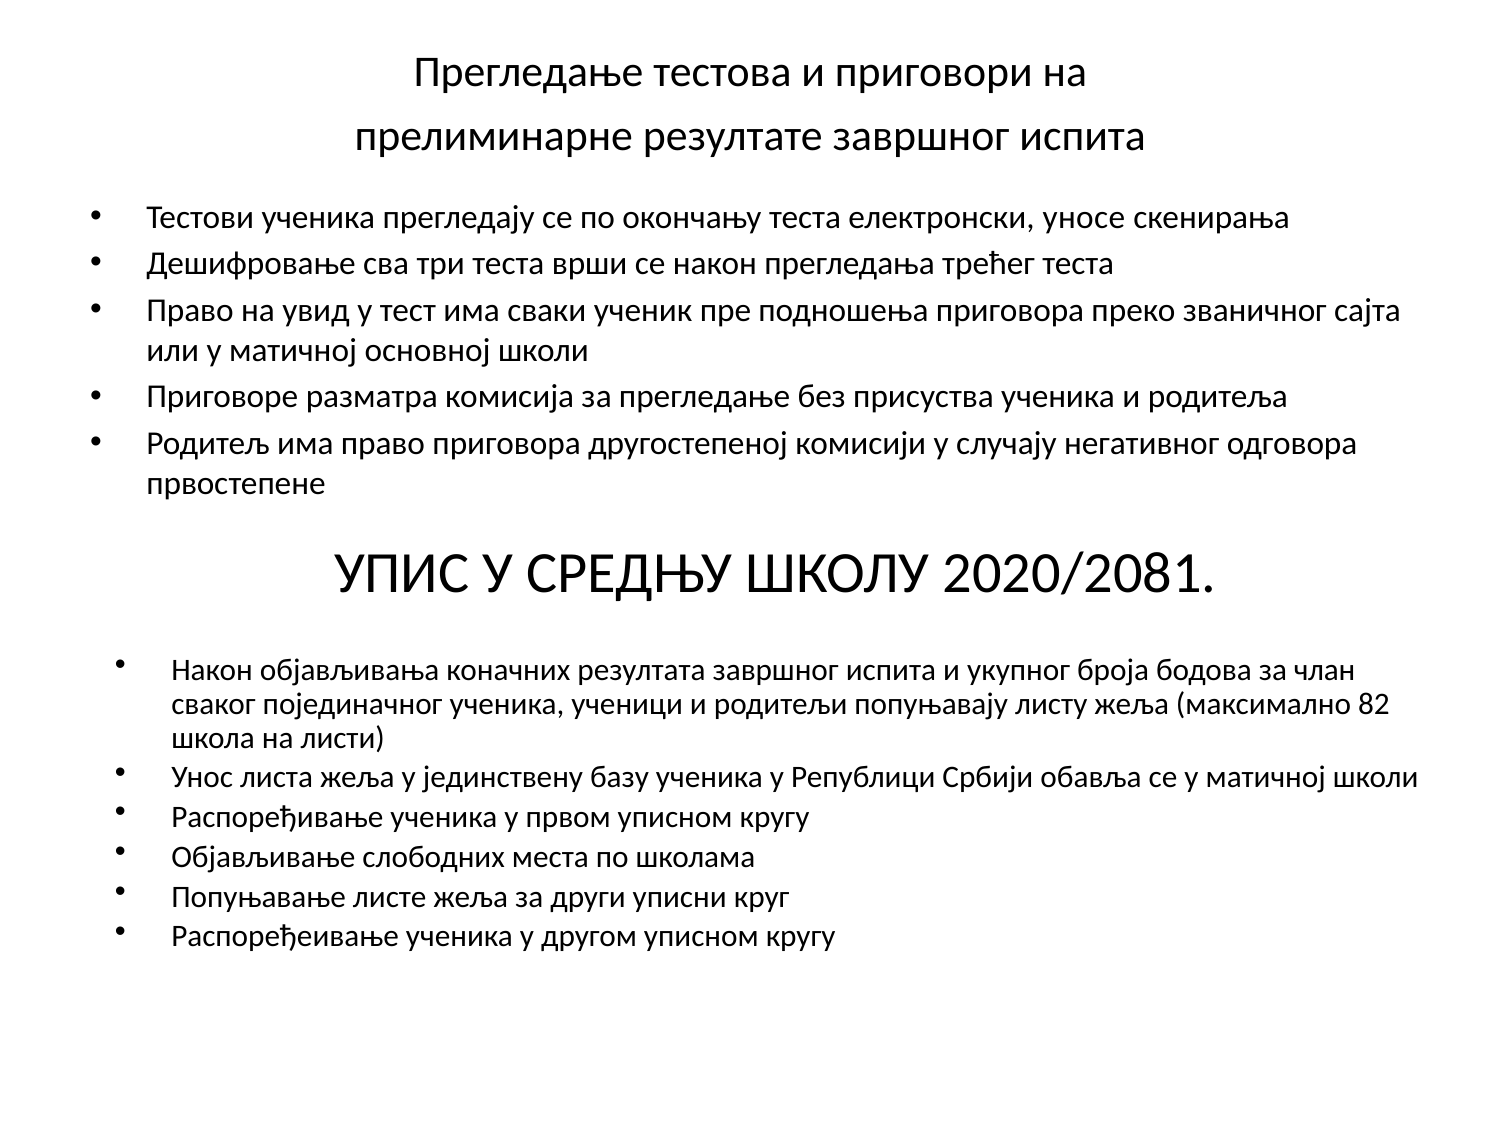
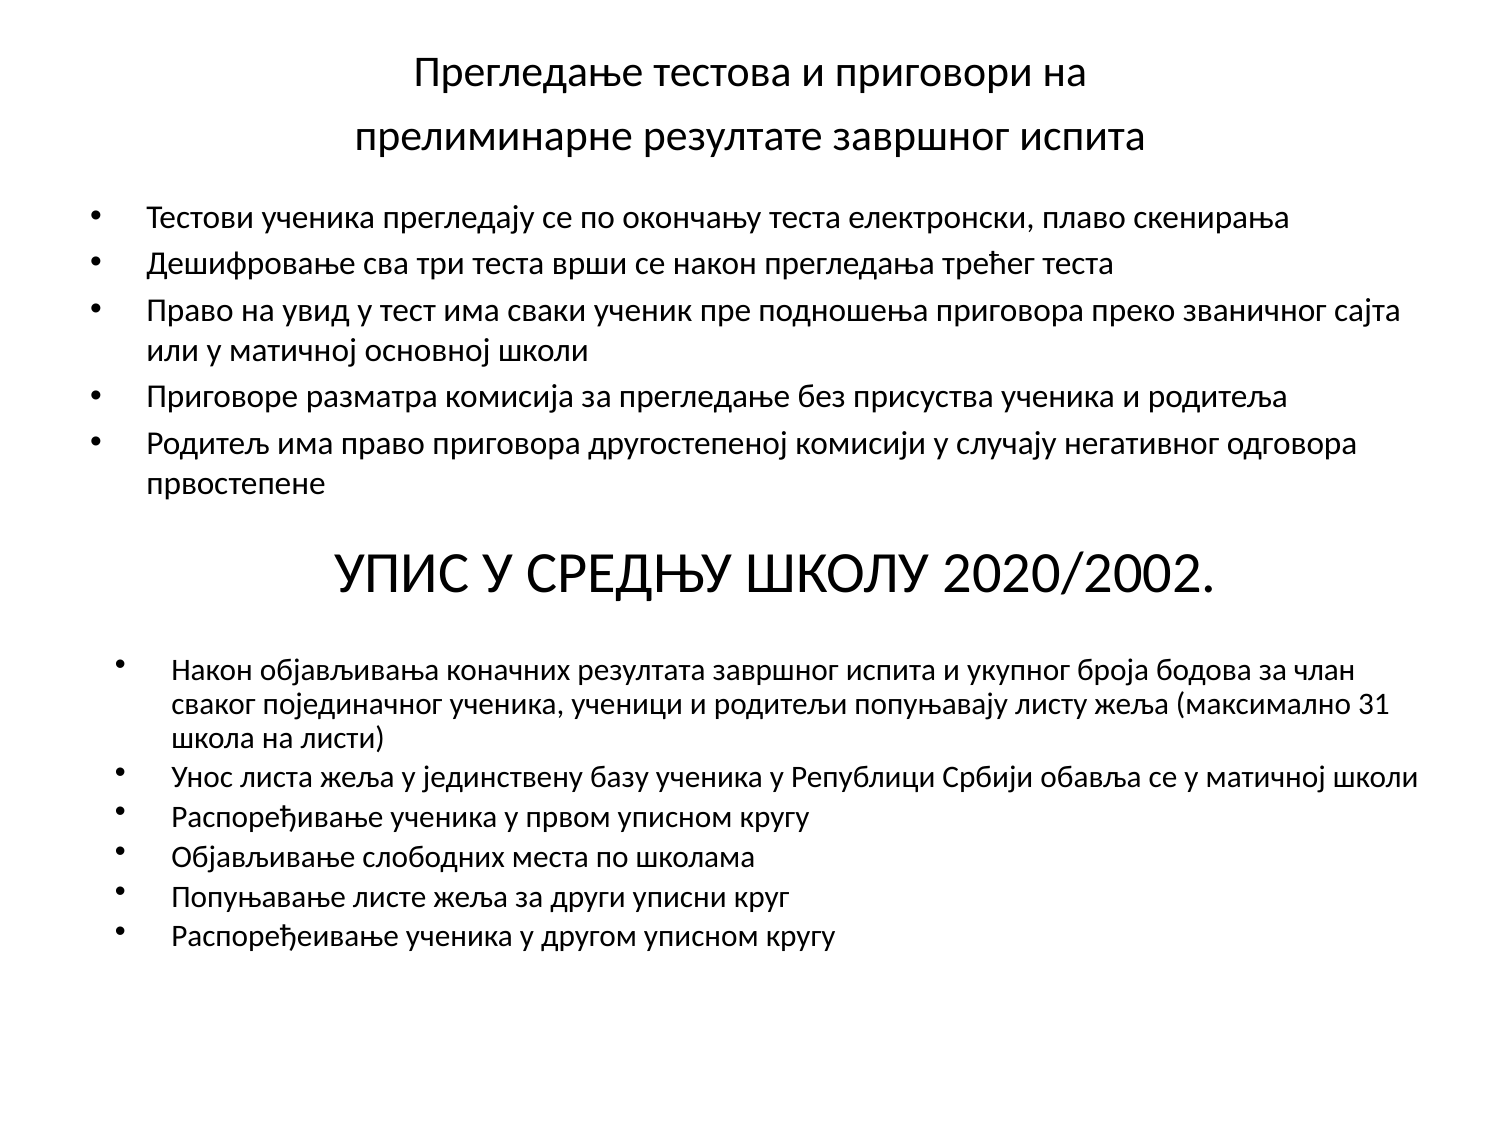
уносе: уносе -> плаво (1084, 217)
2020/2081: 2020/2081 -> 2020/2002 (1080, 573)
82: 82 -> 31 (1374, 704)
